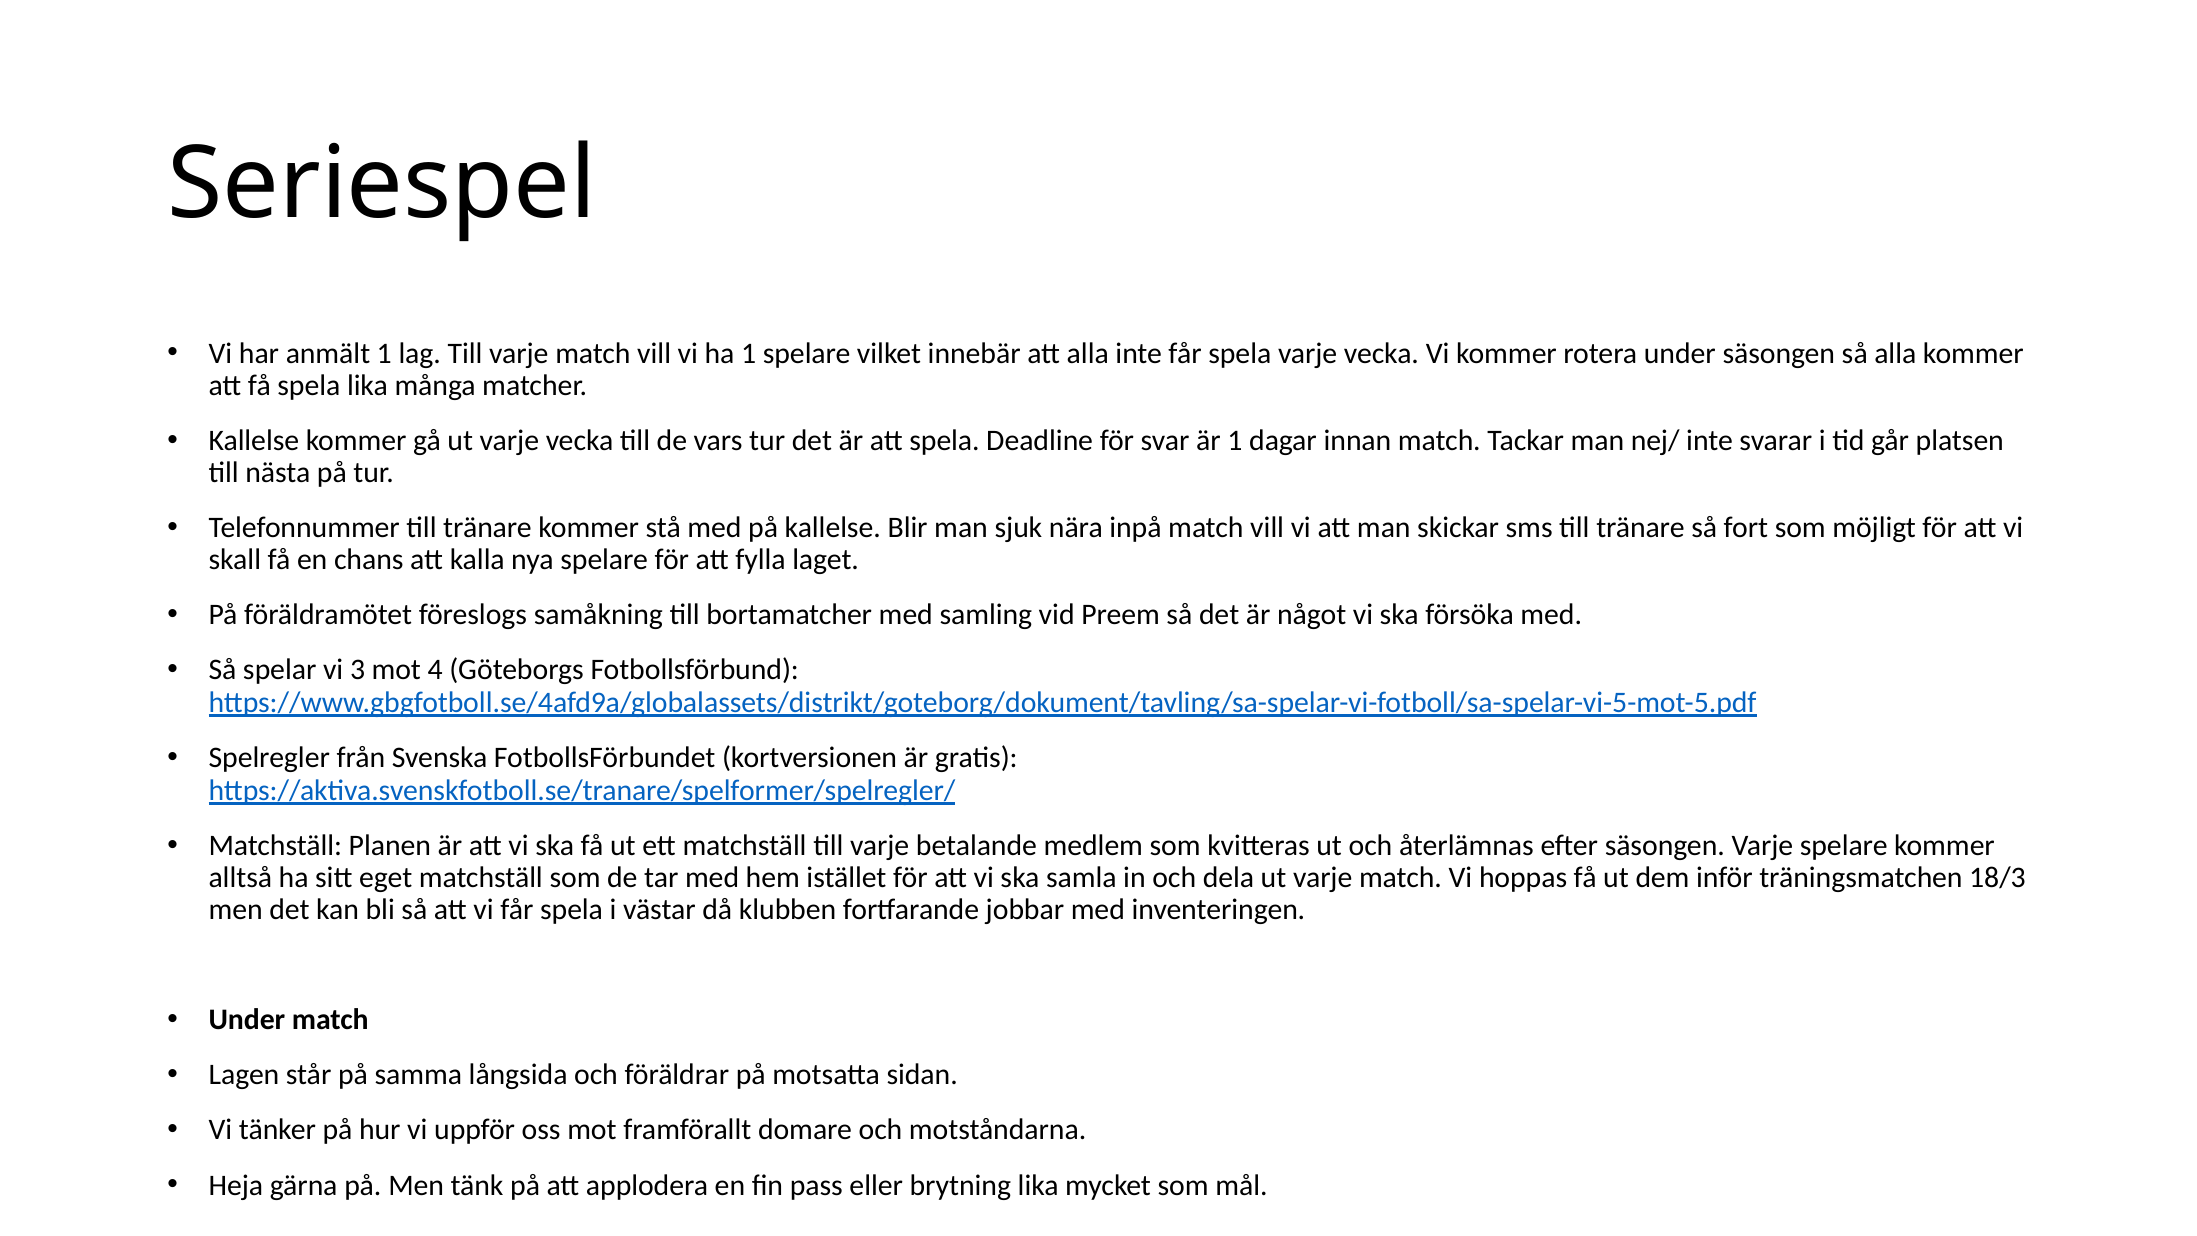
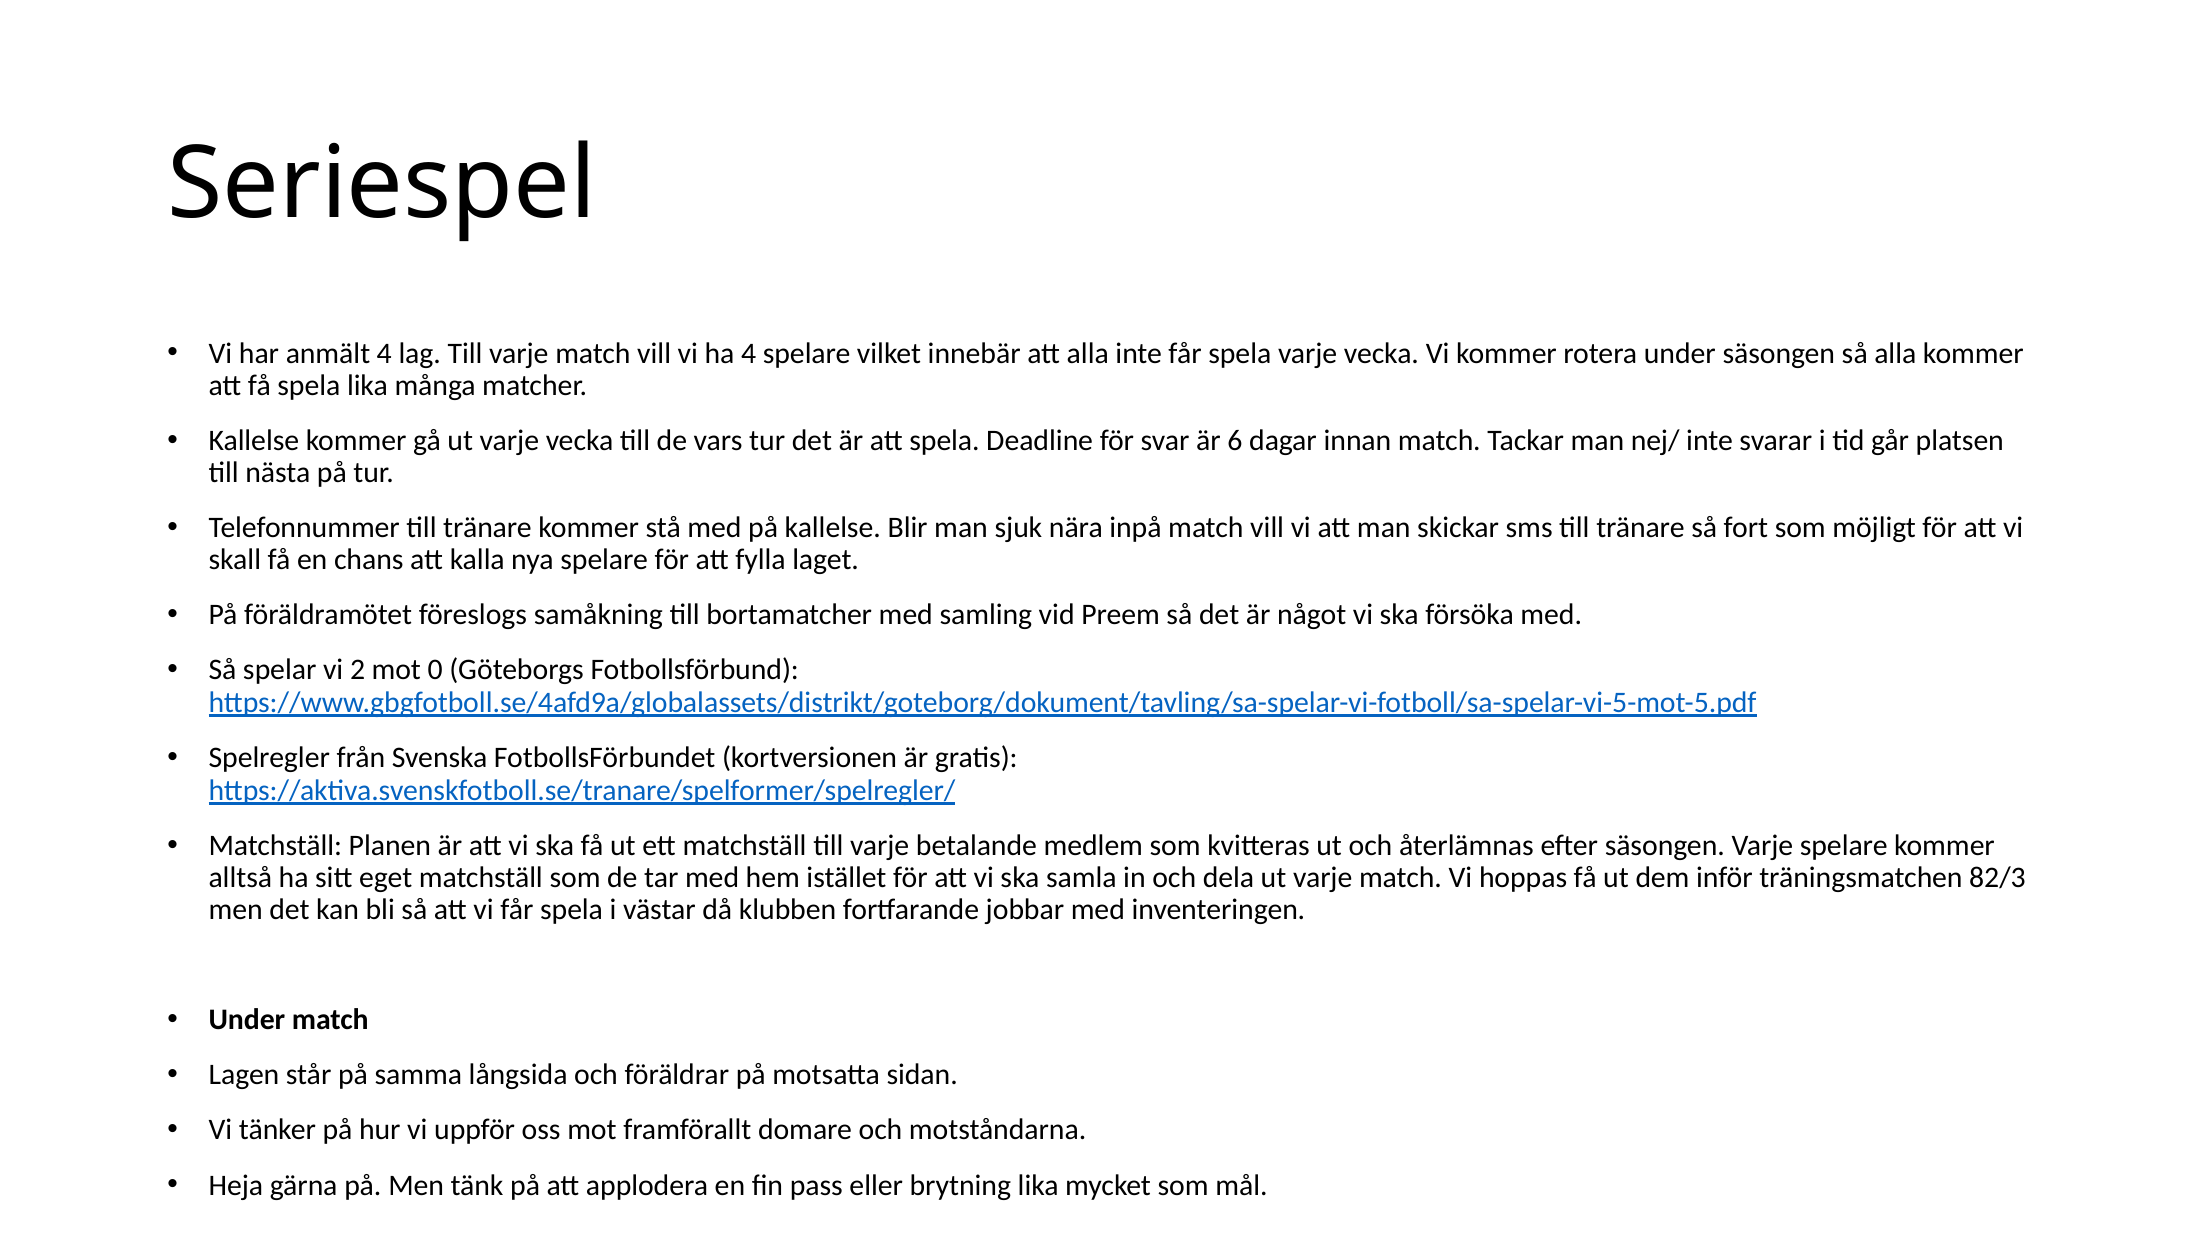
anmält 1: 1 -> 4 (384, 353)
ha 1: 1 -> 4 (749, 353)
är 1: 1 -> 6 (1235, 440)
3: 3 -> 2 (358, 670)
4: 4 -> 0 (435, 670)
18/3: 18/3 -> 82/3 (1997, 878)
